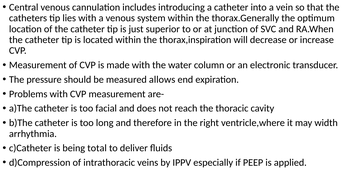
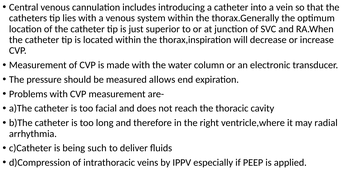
width: width -> radial (326, 123)
total: total -> such (97, 148)
